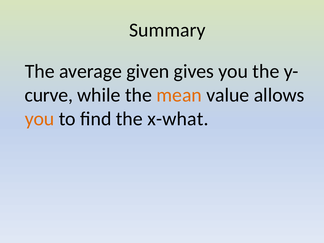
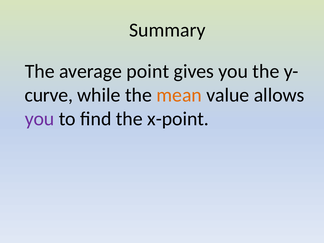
given: given -> point (148, 71)
you colour: orange -> purple (40, 119)
x-what: x-what -> x-point (178, 119)
